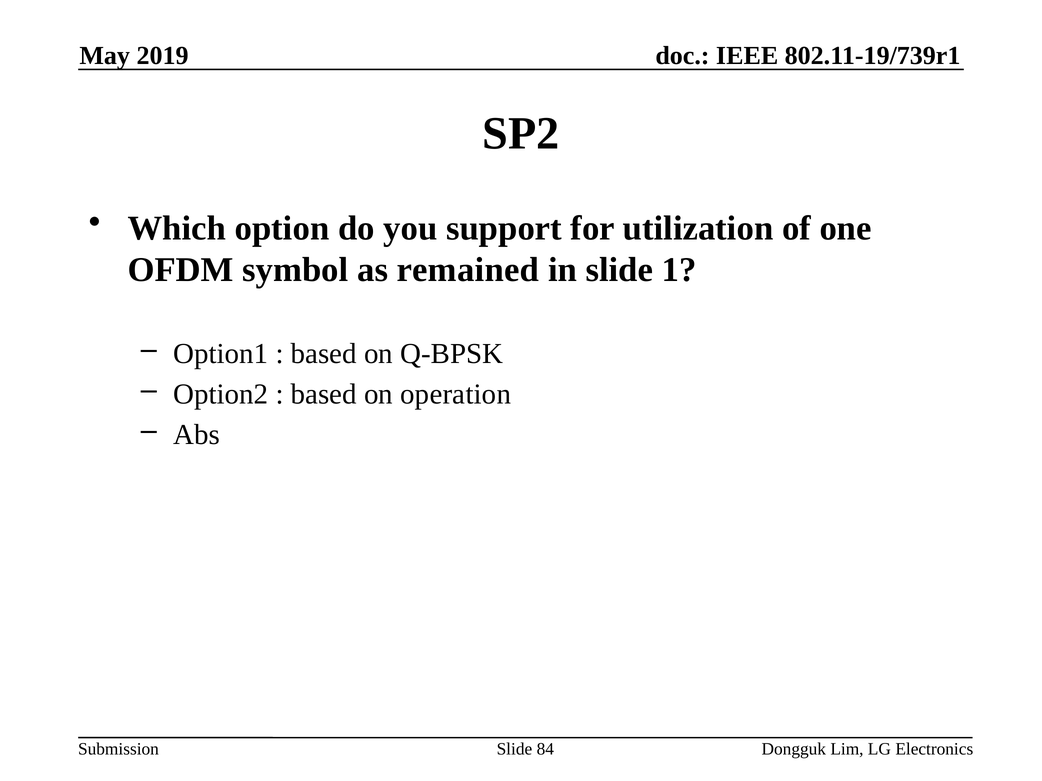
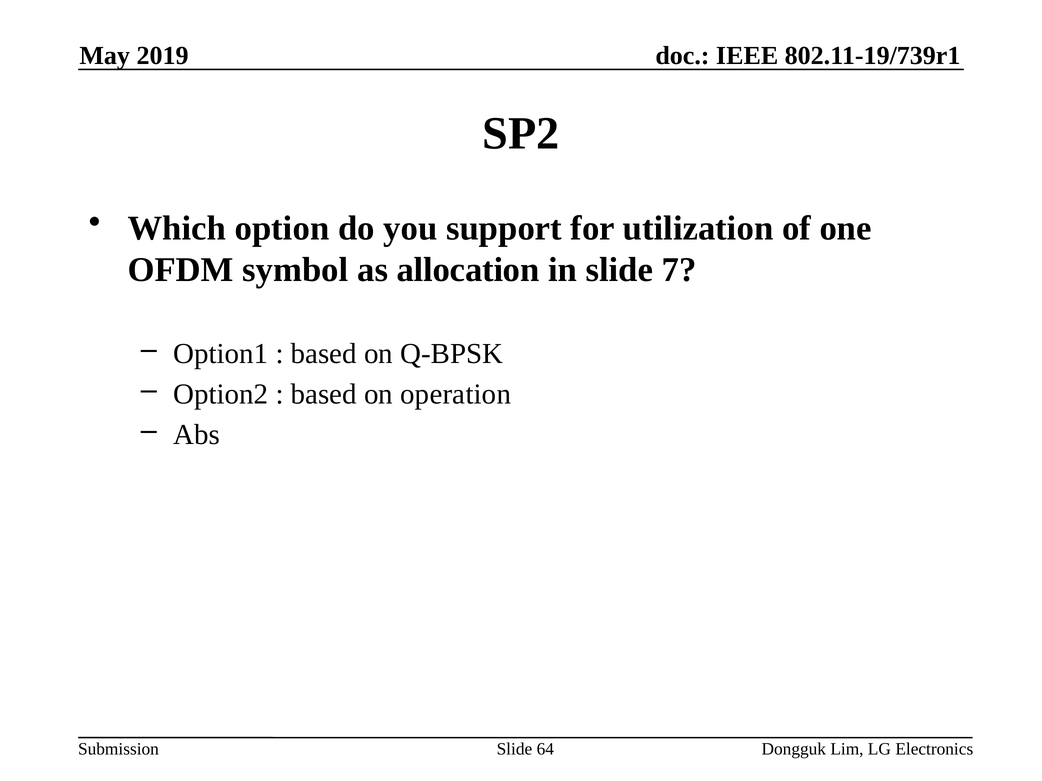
remained: remained -> allocation (468, 270)
1: 1 -> 7 (679, 270)
84: 84 -> 64 (545, 750)
